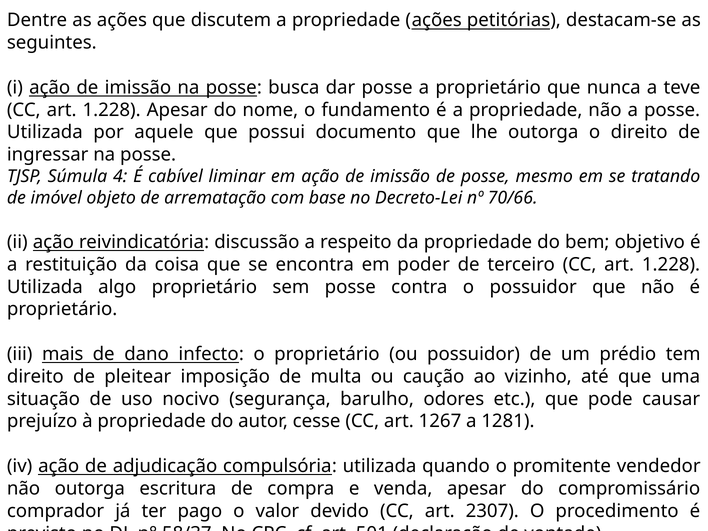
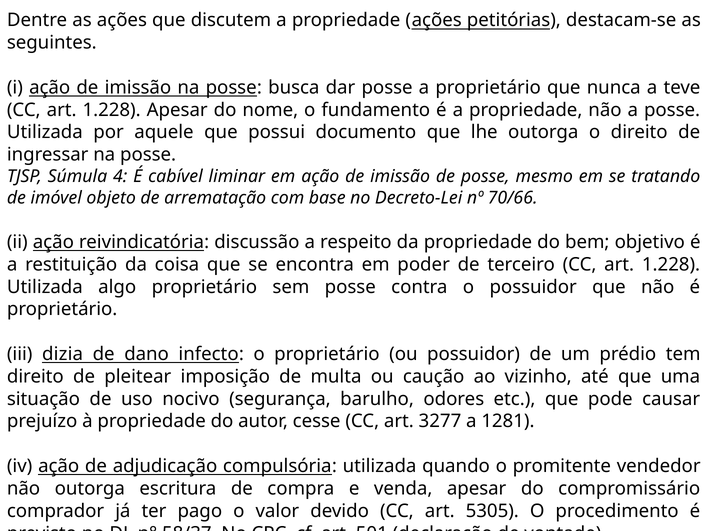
mais: mais -> dizia (63, 354)
1267: 1267 -> 3277 (440, 421)
2307: 2307 -> 5305 (492, 511)
